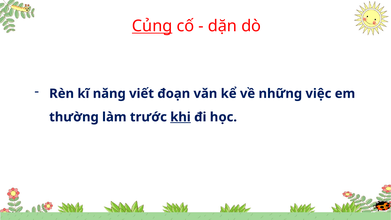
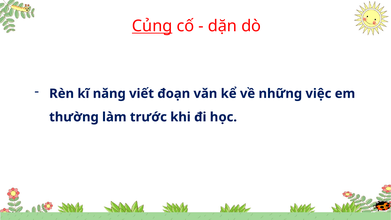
khi underline: present -> none (180, 117)
